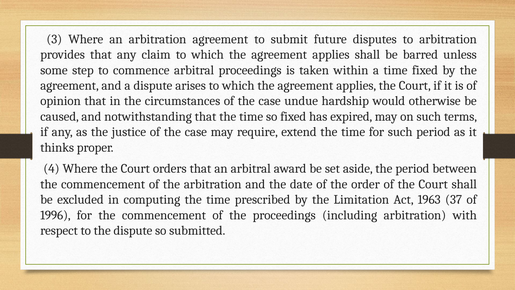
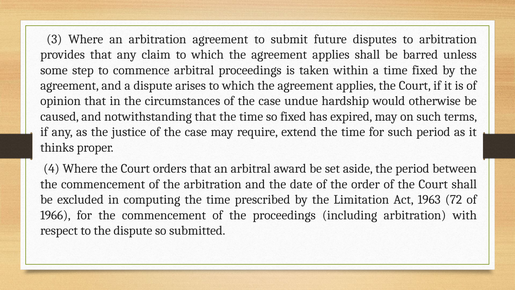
37: 37 -> 72 (454, 199)
1996: 1996 -> 1966 (55, 215)
